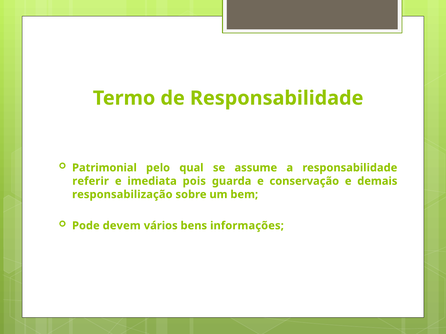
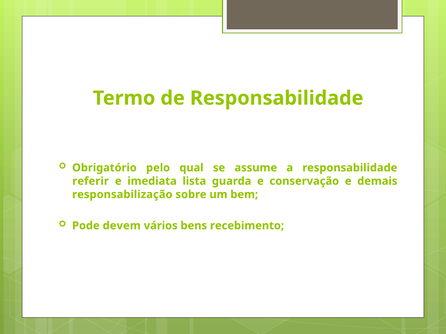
Patrimonial: Patrimonial -> Obrigatório (104, 168)
pois: pois -> lista (194, 181)
informações: informações -> recebimento (247, 226)
